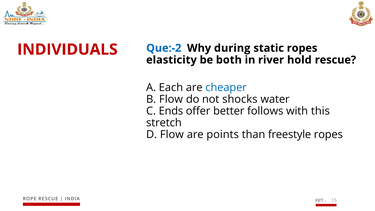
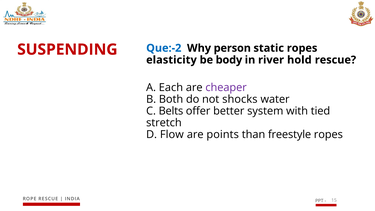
INDIVIDUALS: INDIVIDUALS -> SUSPENDING (67, 50)
during: during -> person (232, 48)
both: both -> body (229, 60)
cheaper colour: blue -> purple (226, 87)
B Flow: Flow -> Both (171, 99)
Ends: Ends -> Belts (171, 111)
follows: follows -> system (265, 111)
this: this -> tied (320, 111)
